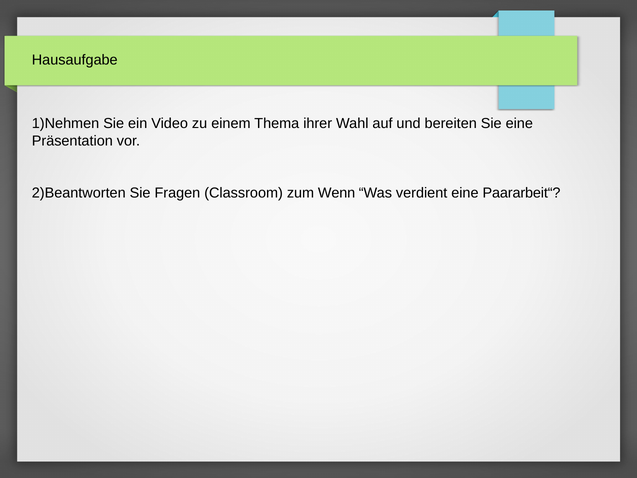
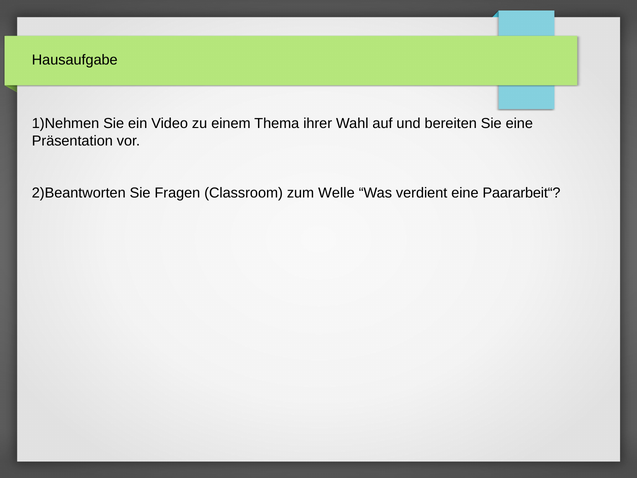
Wenn: Wenn -> Welle (336, 193)
